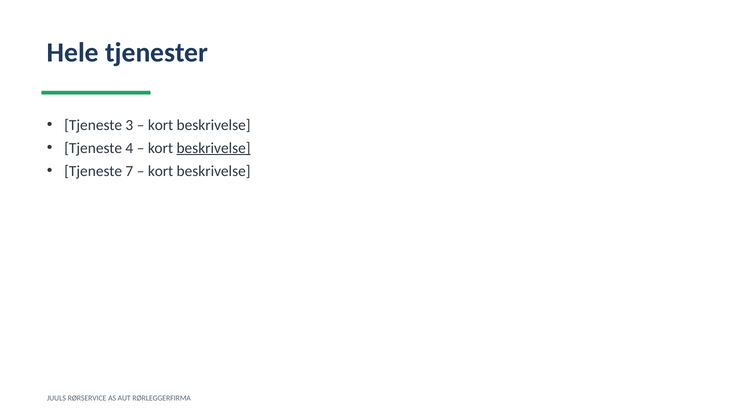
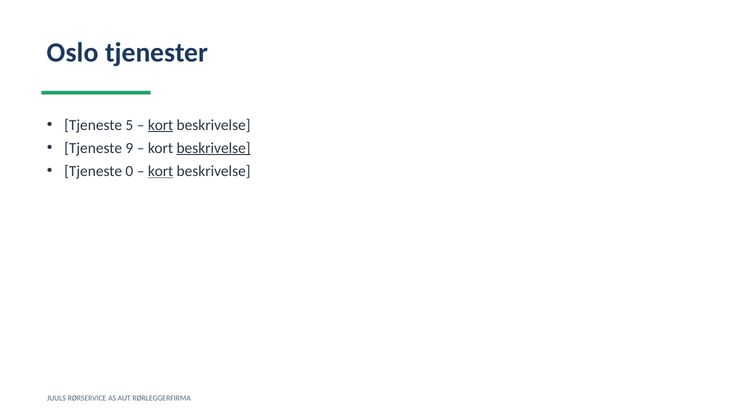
Hele: Hele -> Oslo (73, 53)
3: 3 -> 5 (129, 125)
kort underline: none -> present (161, 125)
4: 4 -> 9 (129, 148)
7: 7 -> 0 (129, 171)
kort underline: none -> present (161, 171)
